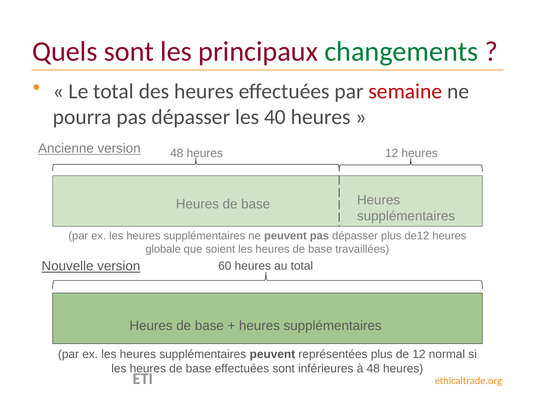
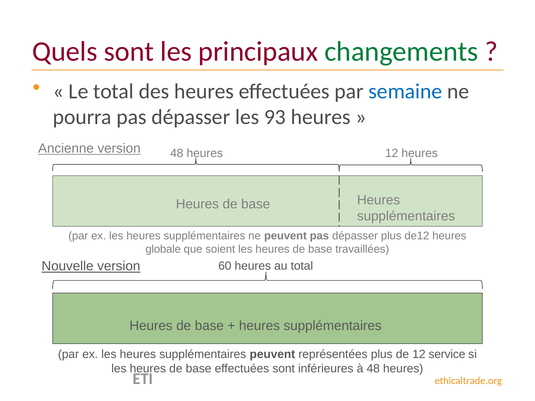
semaine colour: red -> blue (405, 91)
40: 40 -> 93 (275, 117)
normal: normal -> service (447, 354)
